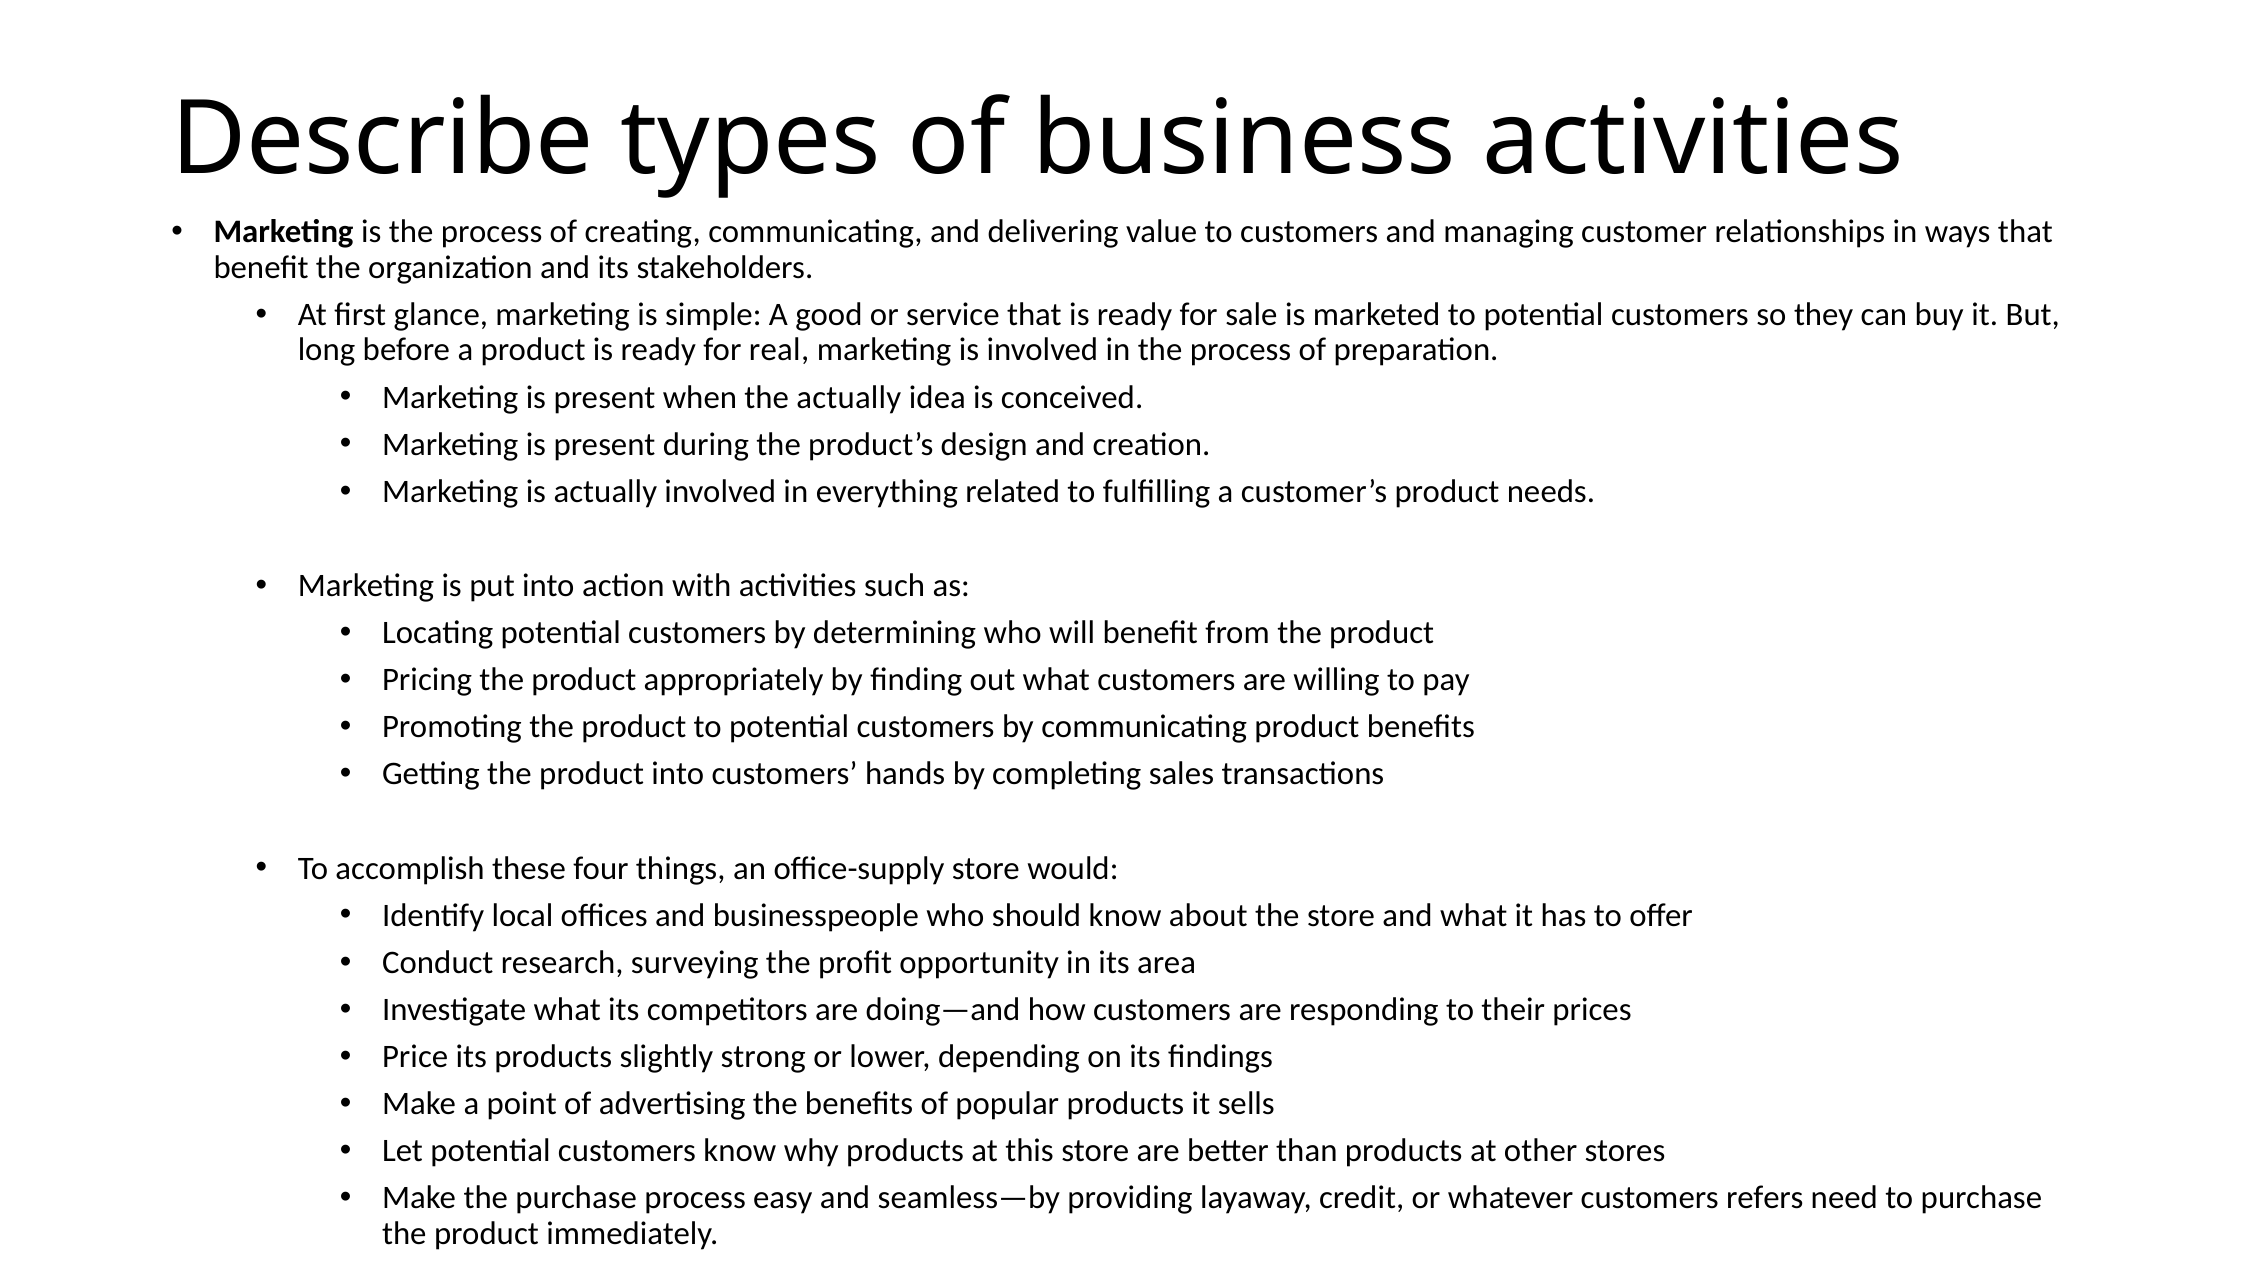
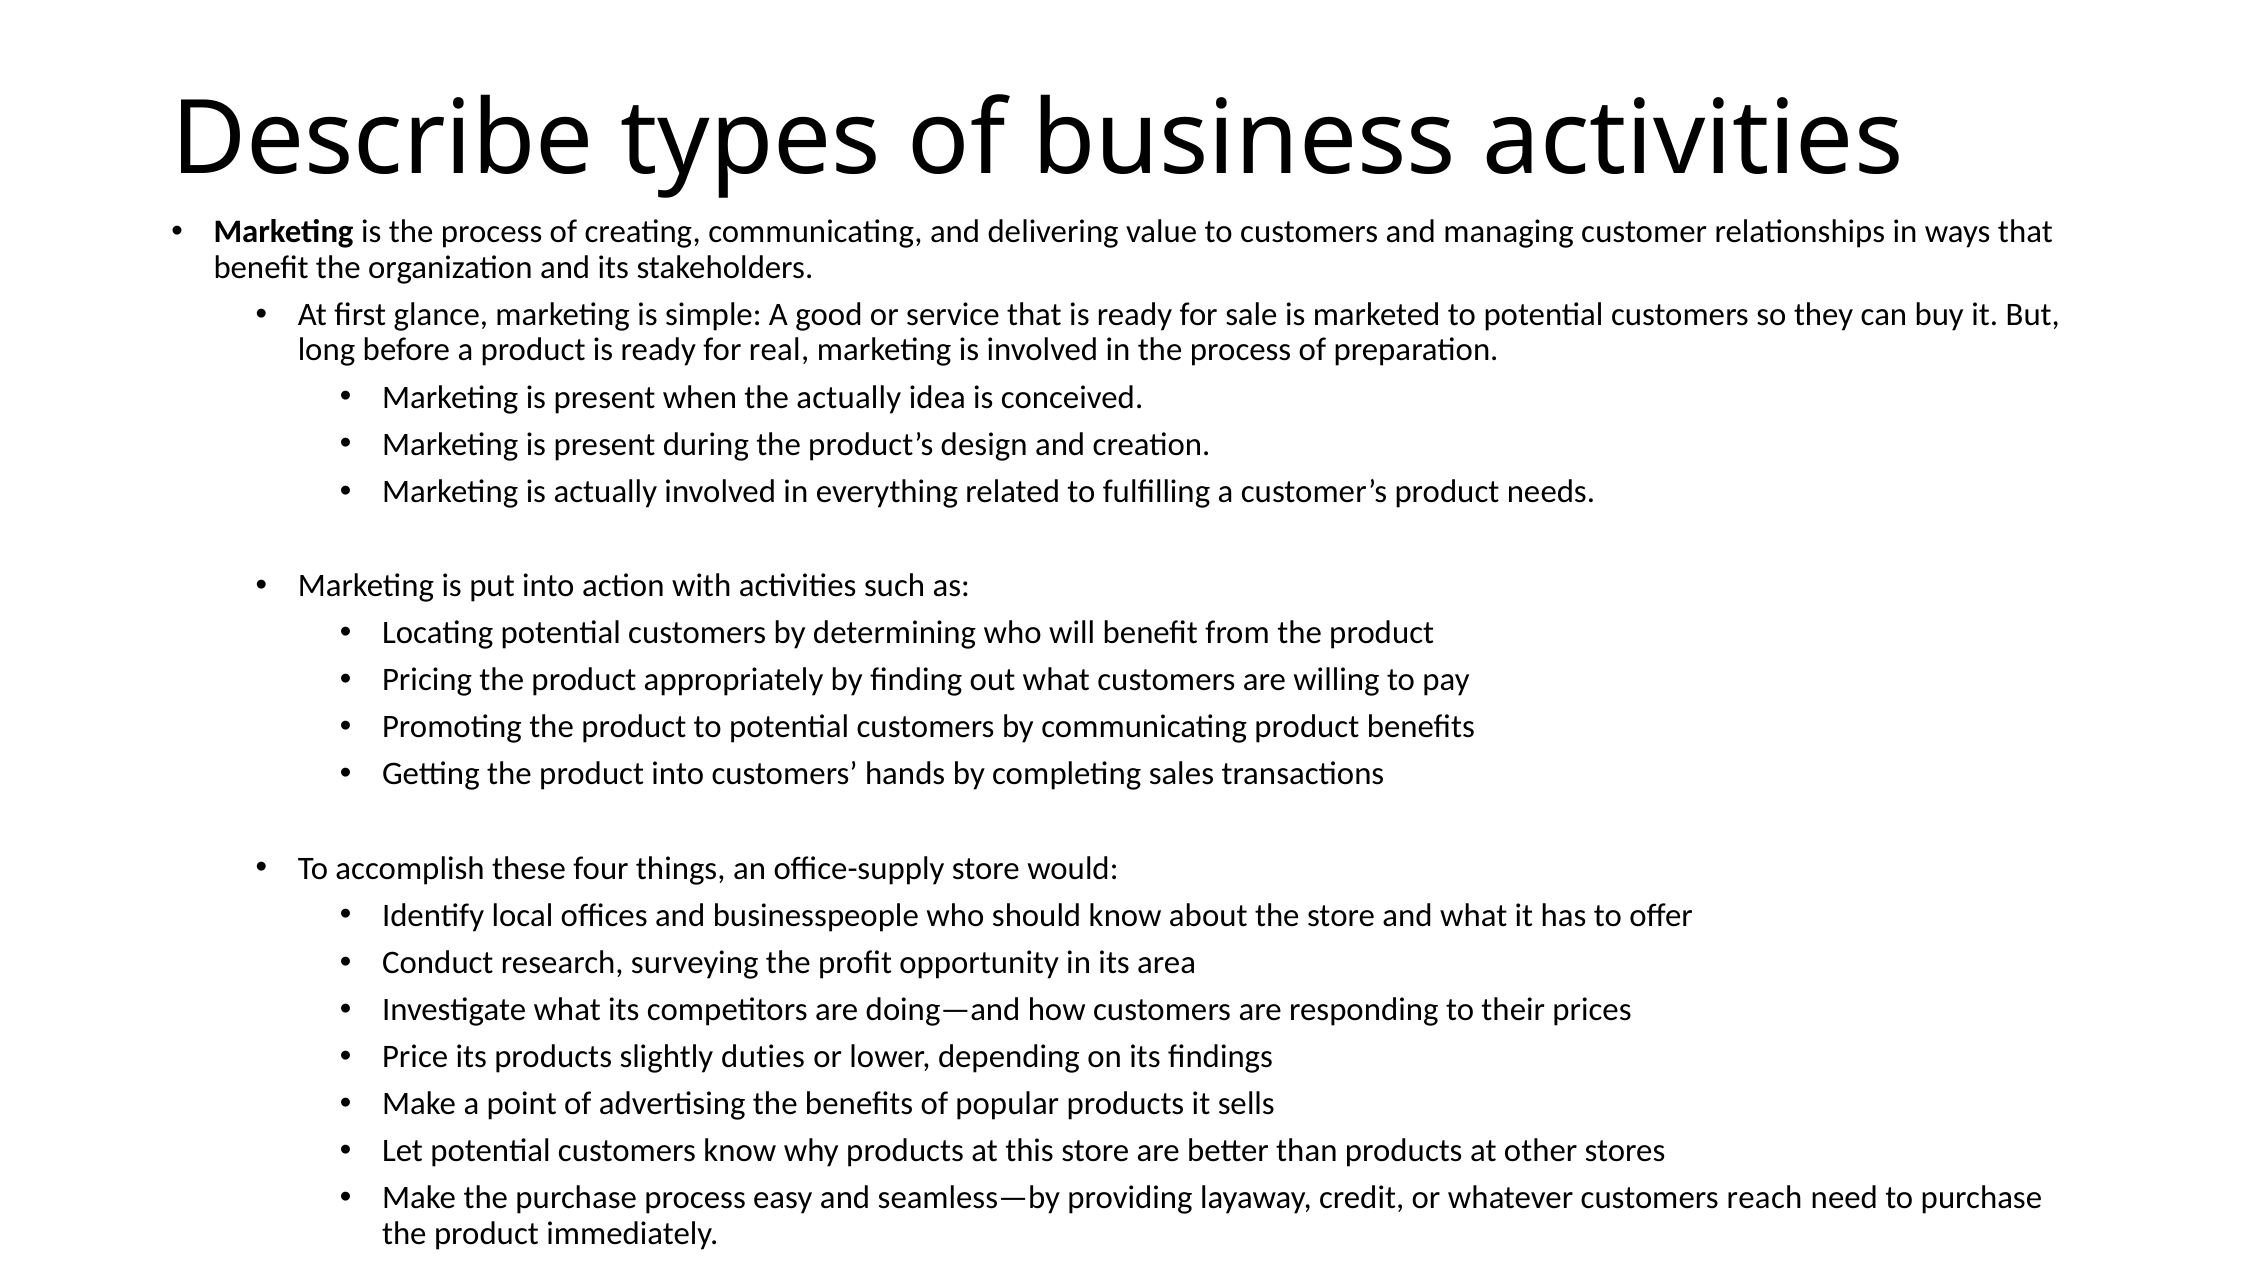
strong: strong -> duties (763, 1057)
refers: refers -> reach (1765, 1198)
